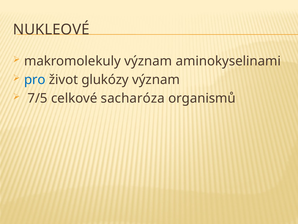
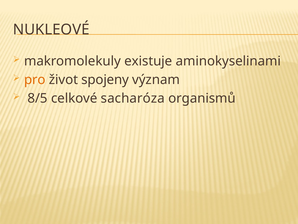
makromolekuly význam: význam -> existuje (148, 61)
pro colour: blue -> orange (35, 80)
glukózy: glukózy -> spojeny (105, 80)
7/5: 7/5 -> 8/5 (38, 98)
